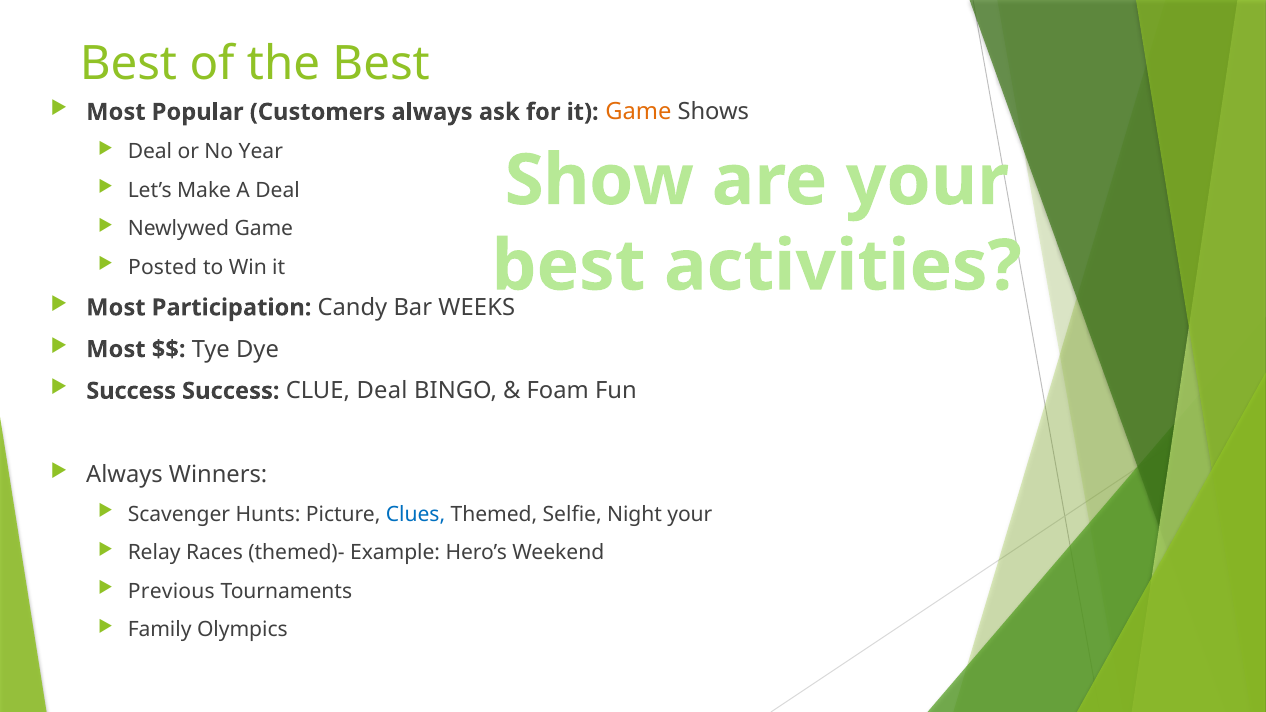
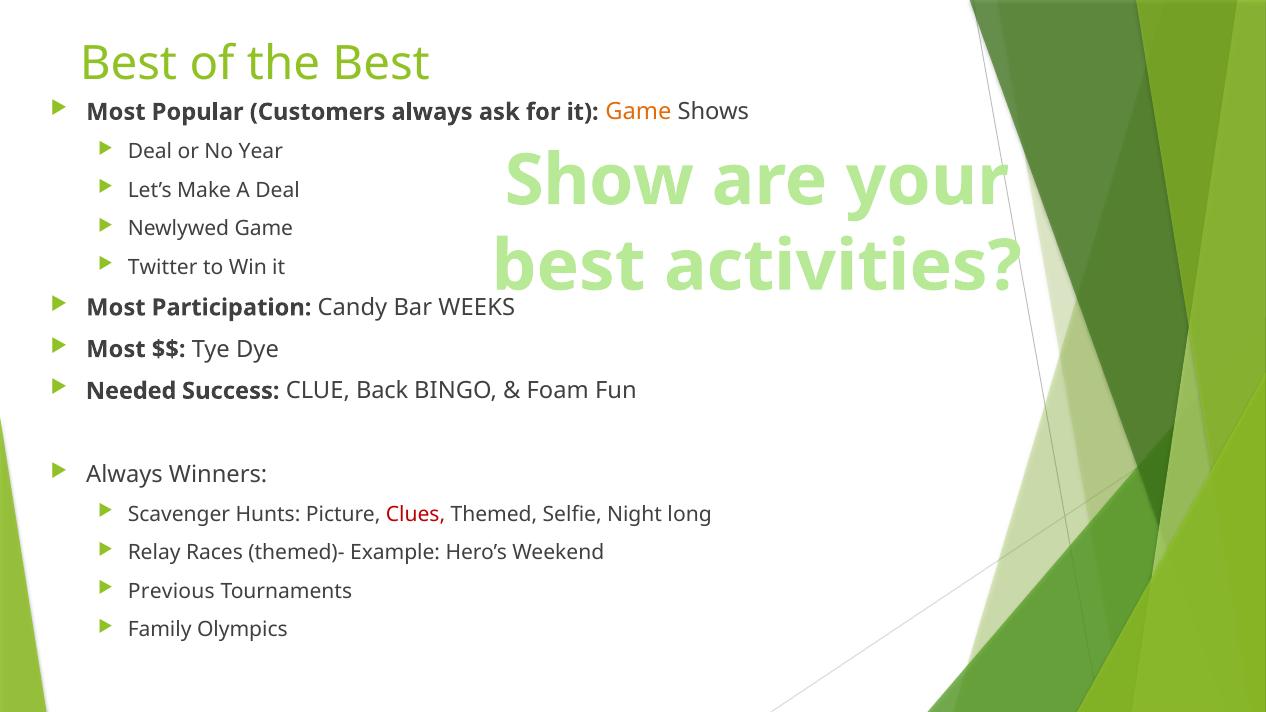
Posted: Posted -> Twitter (163, 267)
Success: Success -> Needed (131, 391)
CLUE Deal: Deal -> Back (382, 391)
Clues colour: blue -> red (416, 514)
Night your: your -> long (690, 514)
